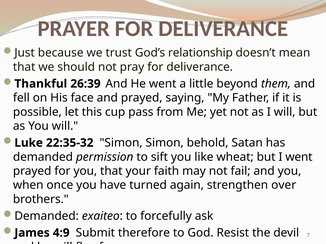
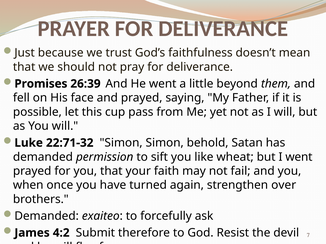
relationship: relationship -> faithfulness (200, 53)
Thankful: Thankful -> Promises (41, 84)
22:35-32: 22:35-32 -> 22:71-32 (70, 143)
4:9: 4:9 -> 4:2 (61, 233)
